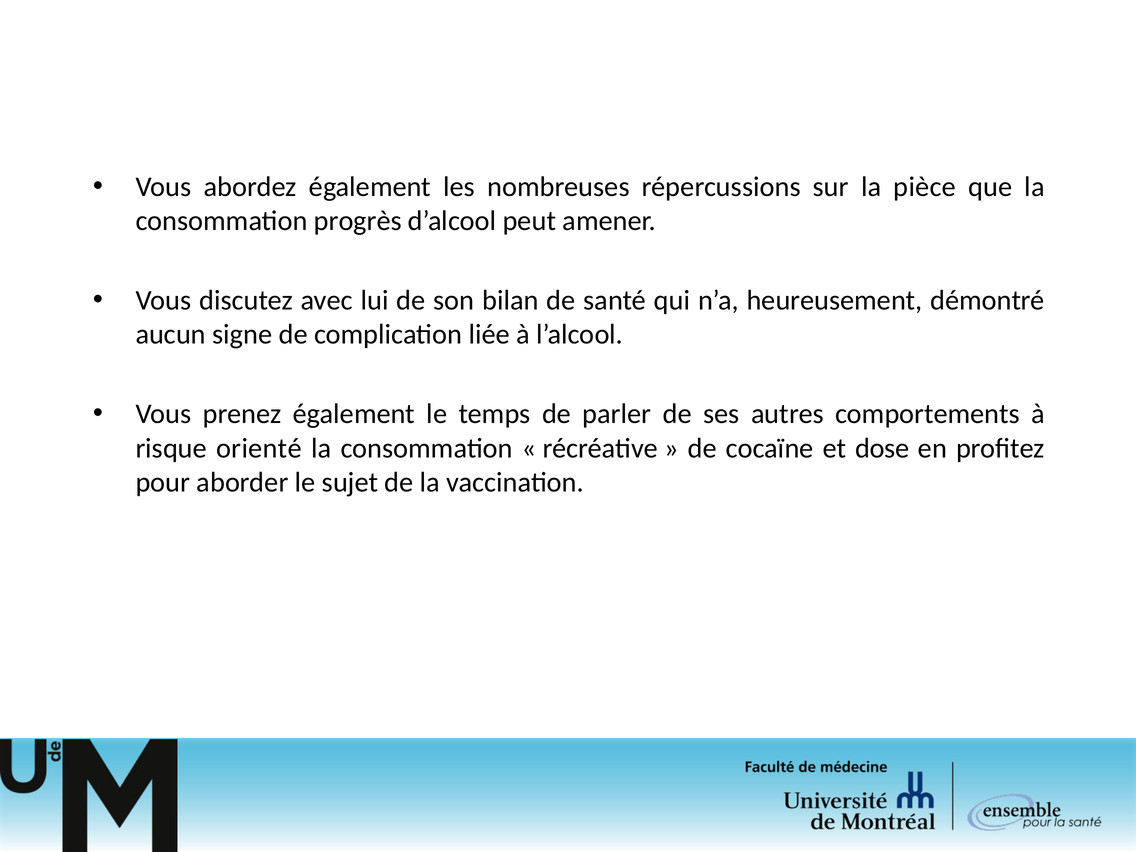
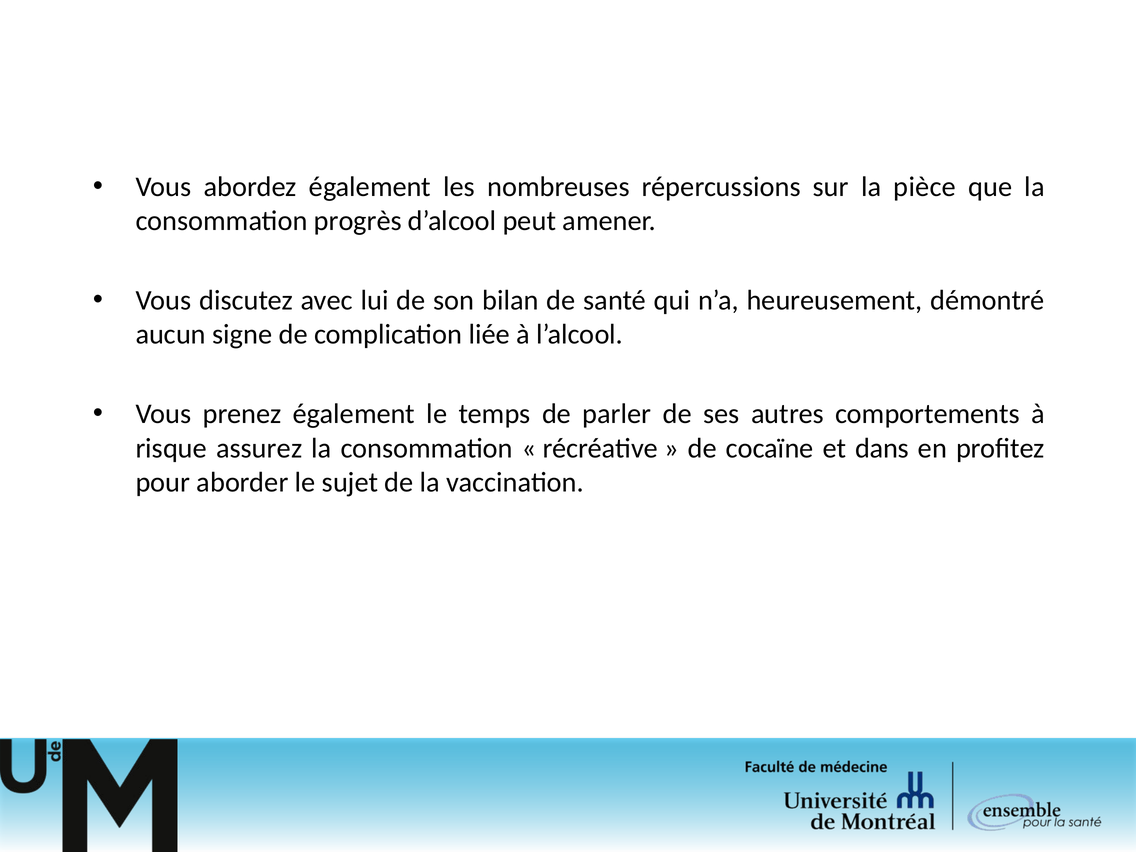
orienté: orienté -> assurez (259, 448)
dose: dose -> dans (882, 448)
